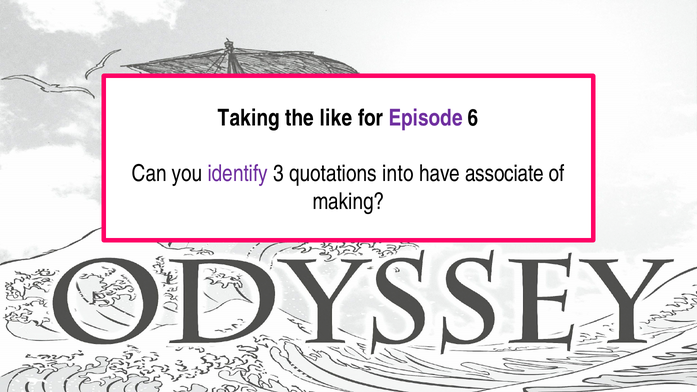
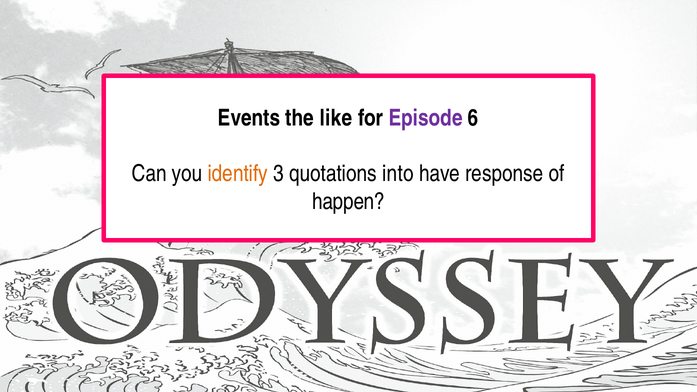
Taking: Taking -> Events (249, 118)
identify colour: purple -> orange (238, 174)
associate: associate -> response (504, 174)
making: making -> happen (349, 202)
